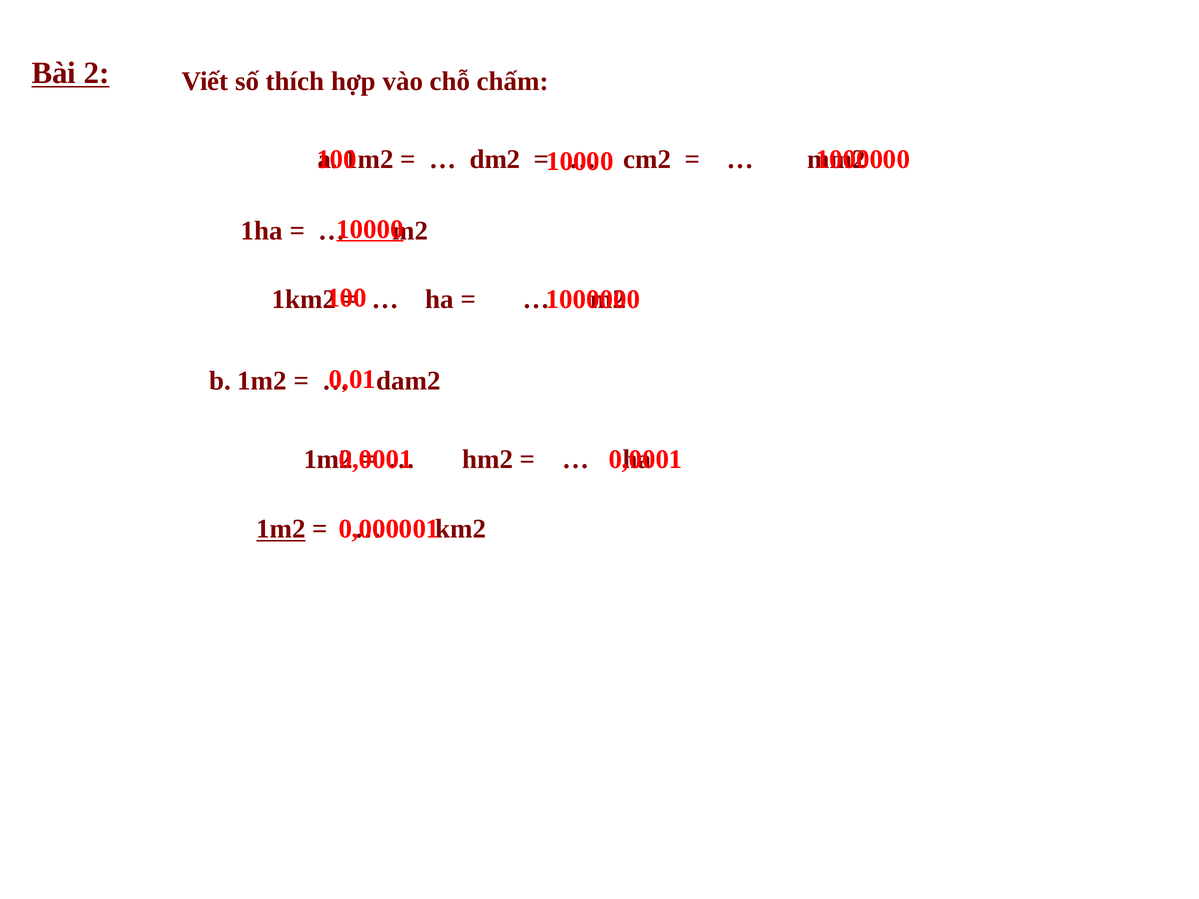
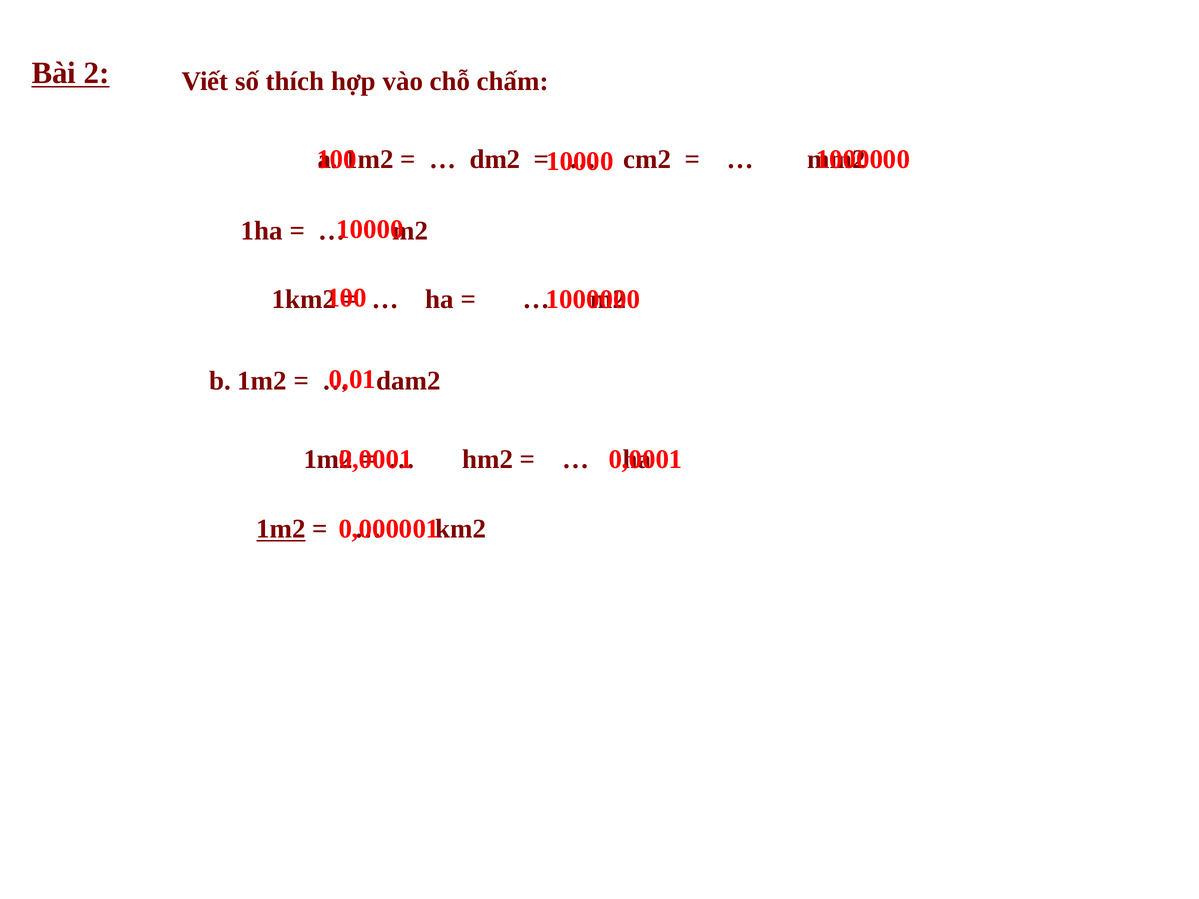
10000 underline: present -> none (370, 229)
